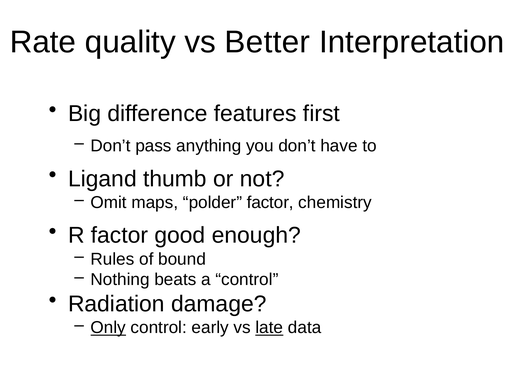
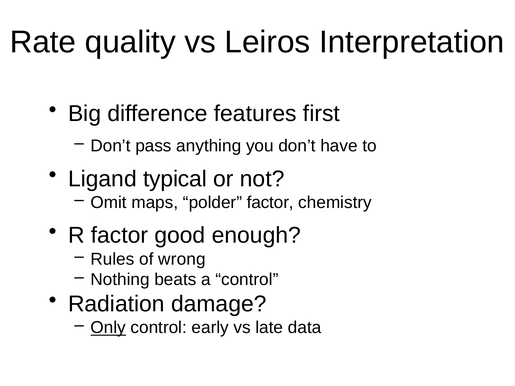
Better: Better -> Leiros (268, 42)
thumb: thumb -> typical (175, 179)
bound: bound -> wrong (182, 259)
late underline: present -> none (269, 328)
